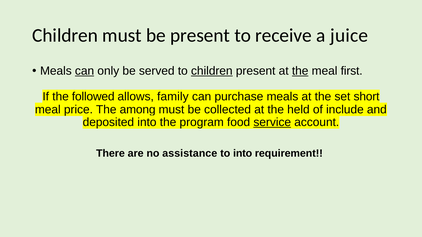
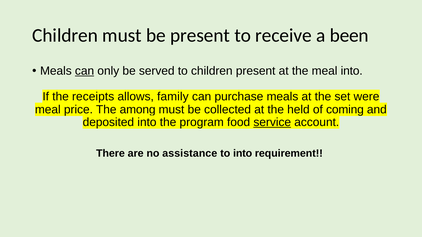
juice: juice -> been (349, 35)
children underline: present -> none (212, 71)
the underline: present -> none (300, 71)
meal first: first -> into (352, 71)
followed: followed -> receipts (93, 97)
short: short -> were (367, 97)
include: include -> coming (345, 110)
